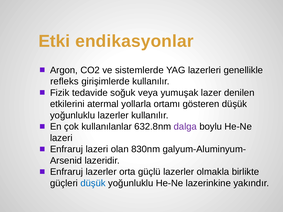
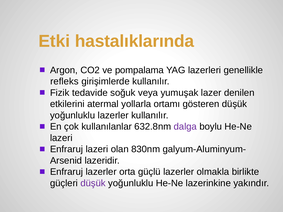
endikasyonlar: endikasyonlar -> hastalıklarında (135, 41)
sistemlerde: sistemlerde -> pompalama (139, 70)
düşük colour: blue -> purple (93, 183)
